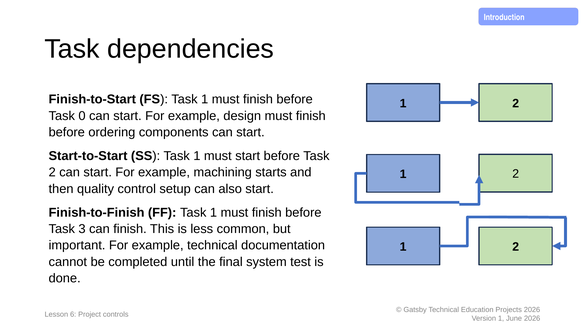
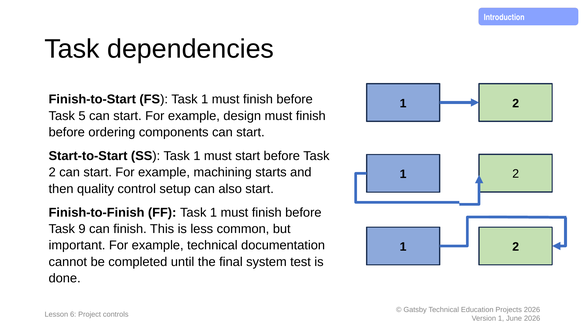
0: 0 -> 5 (82, 116)
3: 3 -> 9 (82, 229)
